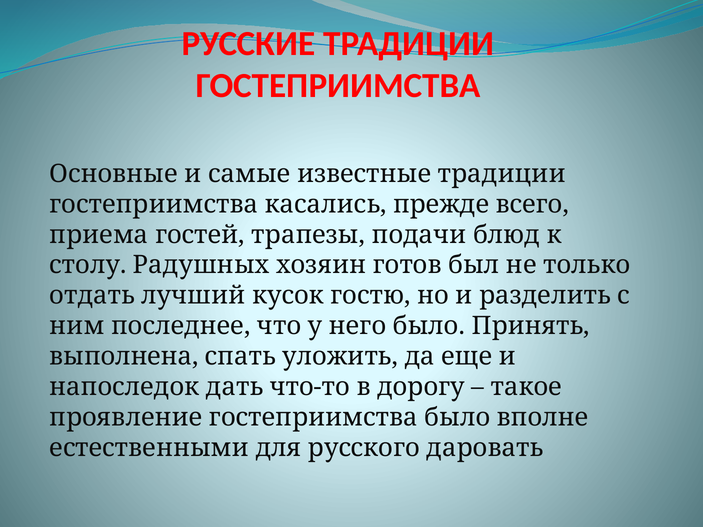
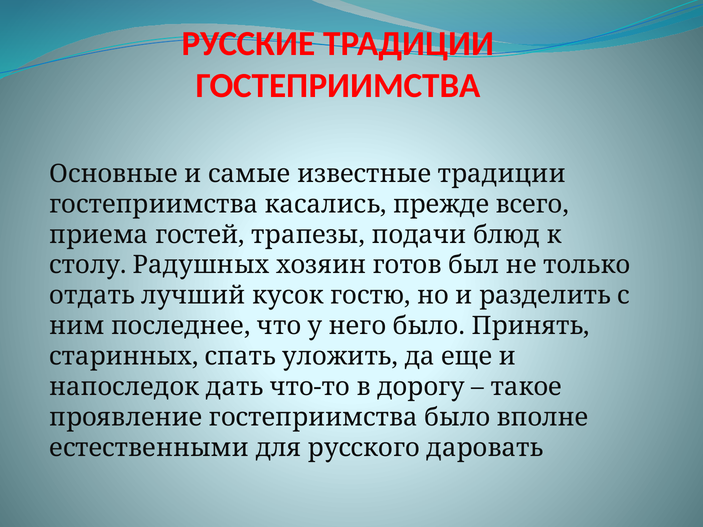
выполнена: выполнена -> старинных (124, 357)
